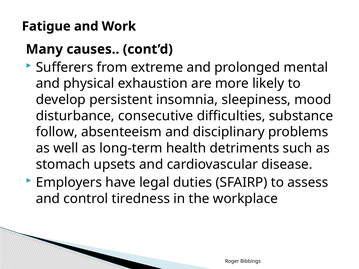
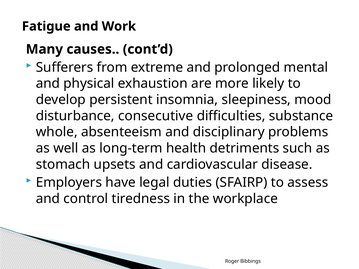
follow: follow -> whole (57, 132)
